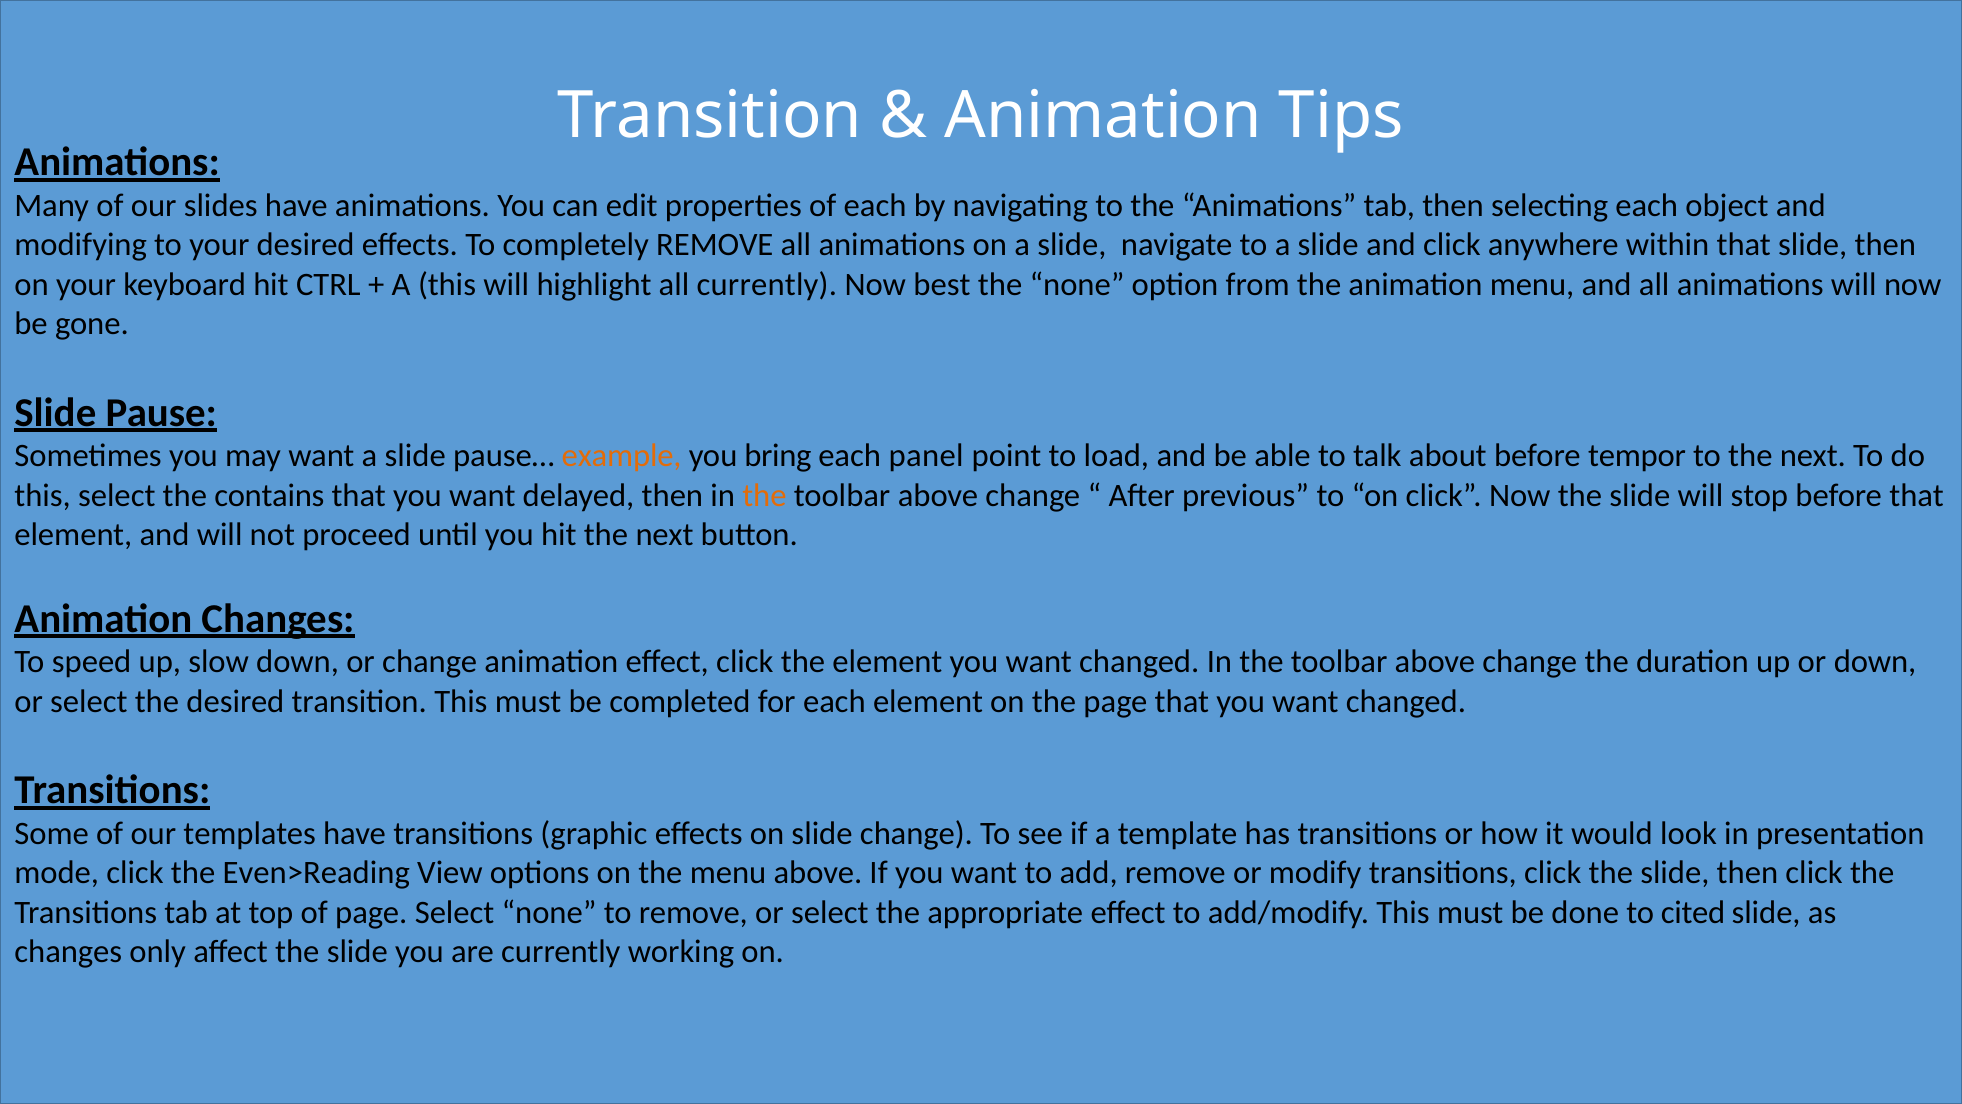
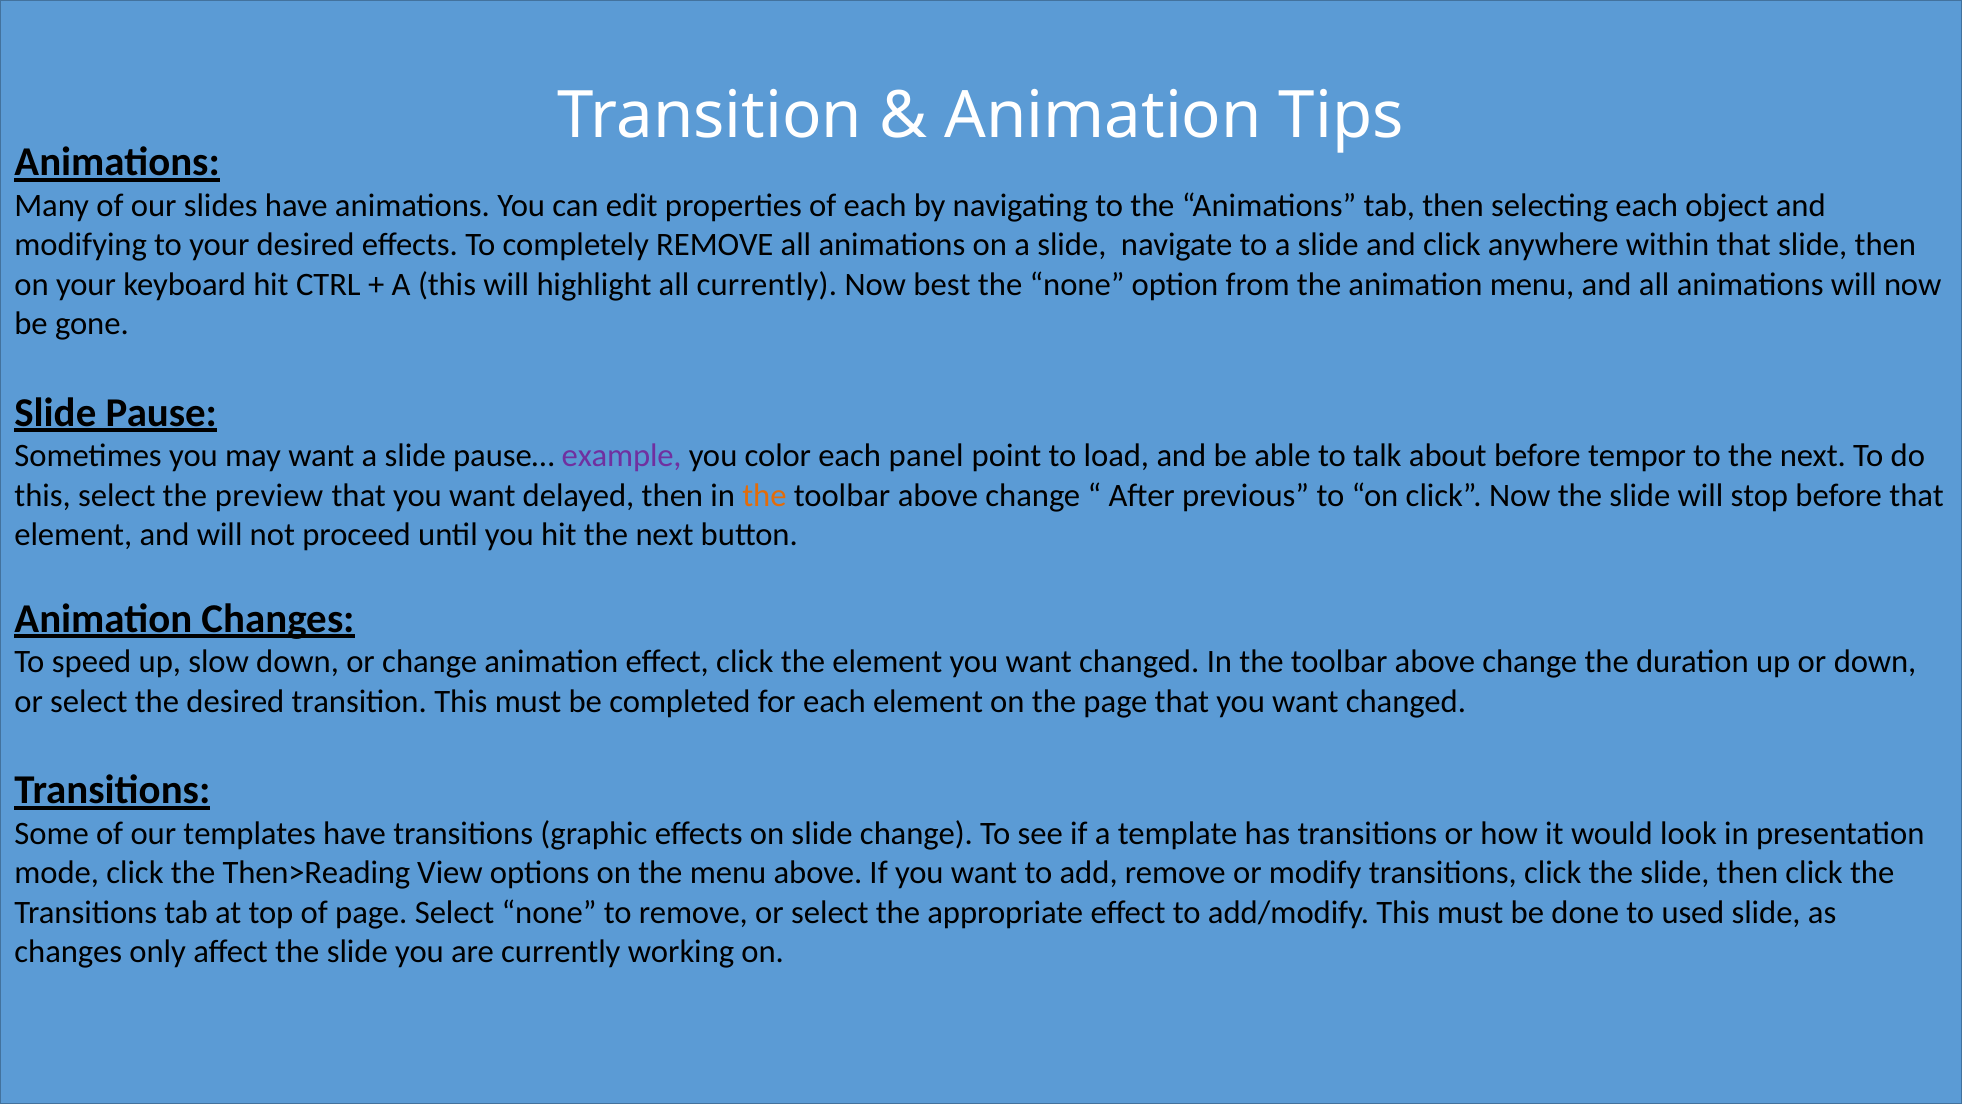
example colour: orange -> purple (622, 456)
bring: bring -> color (778, 456)
contains: contains -> preview (269, 495)
Even>Reading: Even>Reading -> Then>Reading (316, 873)
cited: cited -> used (1693, 912)
